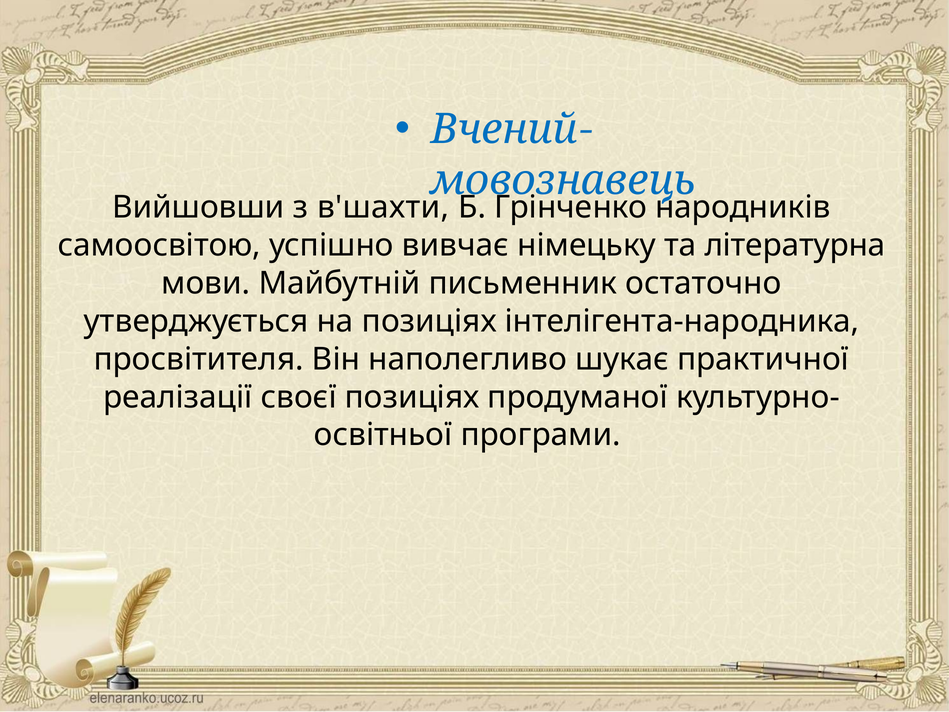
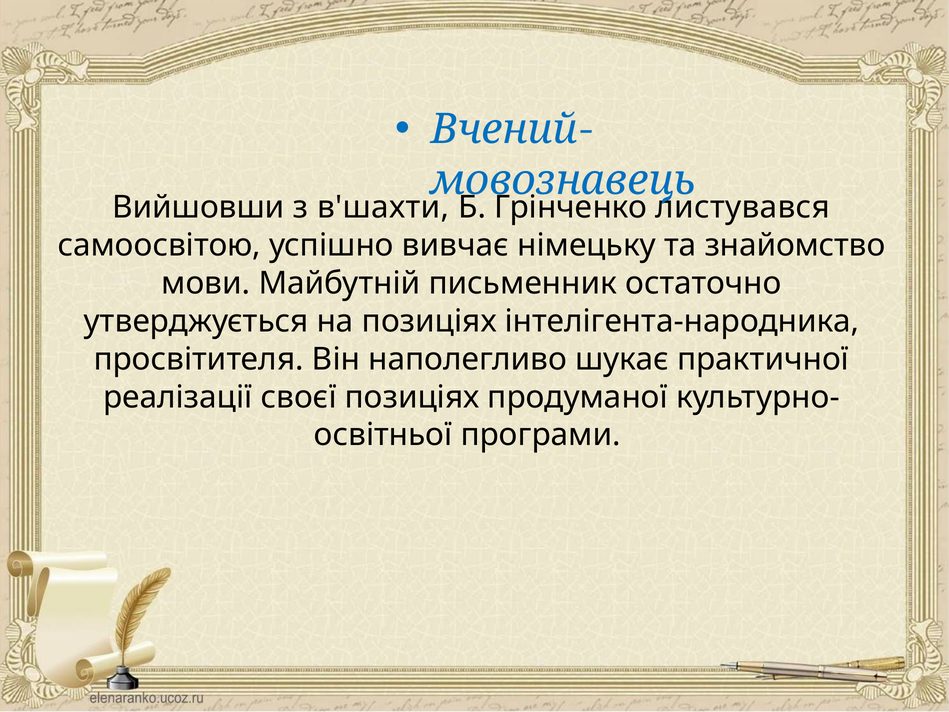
народників: народників -> листувався (743, 207)
літературна: літературна -> знайомство (795, 245)
